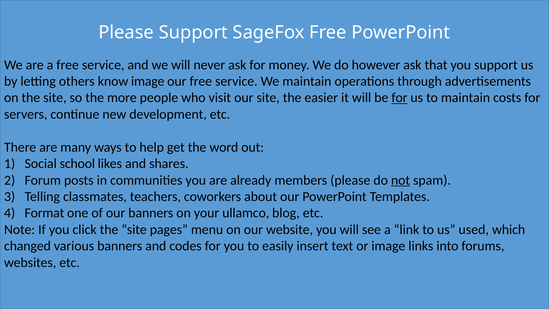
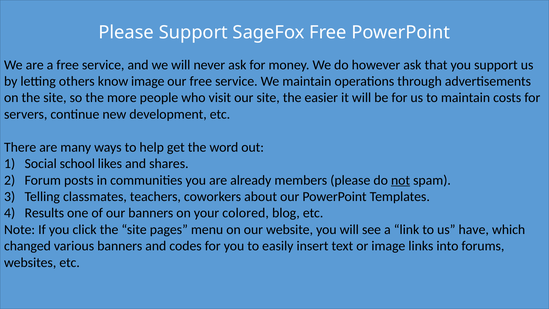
for underline: present -> none (399, 98)
Format: Format -> Results (44, 213)
ullamco: ullamco -> colored (246, 213)
used: used -> have (474, 229)
